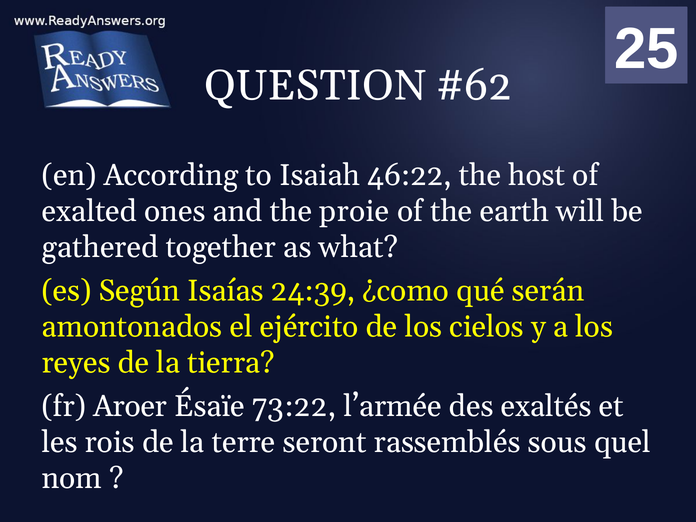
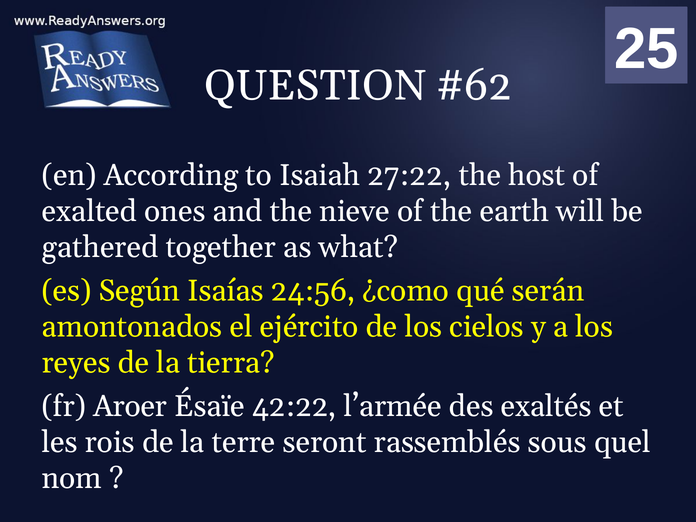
46:22: 46:22 -> 27:22 (409, 175)
proie: proie -> nieve (355, 211)
24:39: 24:39 -> 24:56 (313, 291)
73:22: 73:22 -> 42:22 (294, 406)
